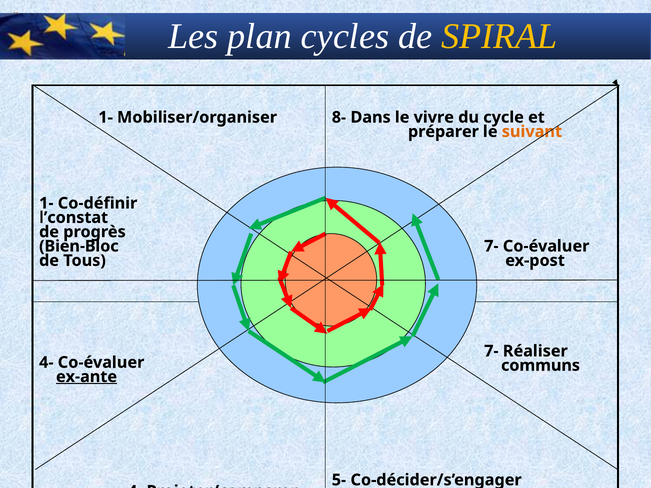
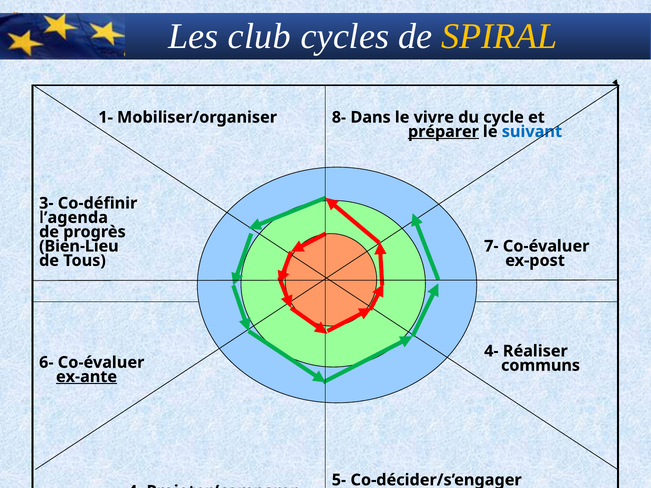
plan: plan -> club (259, 36)
préparer underline: none -> present (443, 132)
suivant colour: orange -> blue (532, 132)
1-: 1- -> 3- (46, 203)
l’constat: l’constat -> l’agenda (74, 218)
Bien-Bloc: Bien-Bloc -> Bien-Lieu (79, 246)
7-: 7- -> 4- (491, 351)
4-: 4- -> 6- (46, 363)
